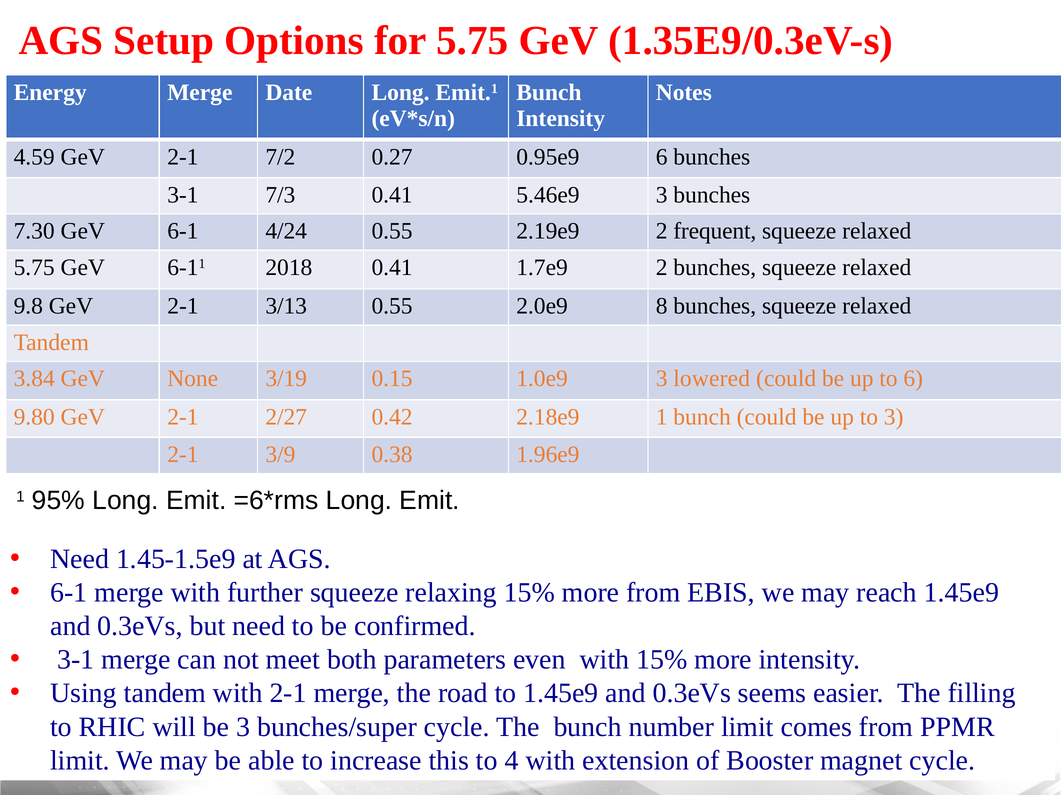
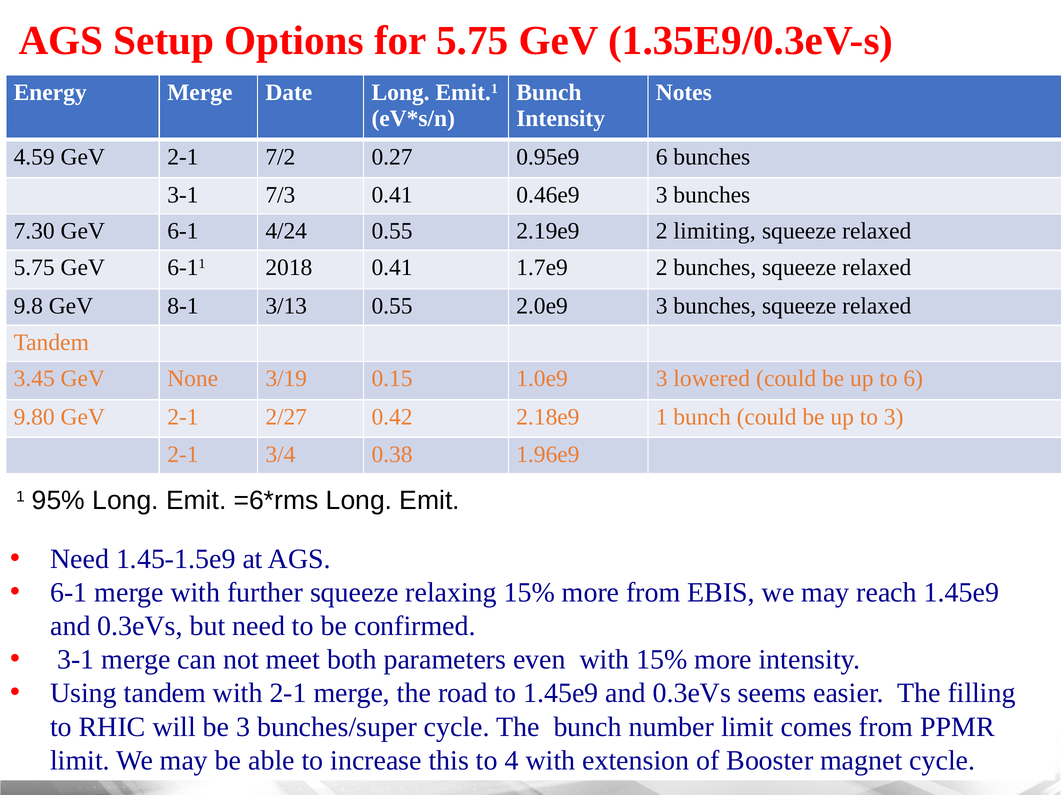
5.46e9: 5.46e9 -> 0.46e9 (548, 195)
frequent: frequent -> limiting (715, 231)
9.8 GeV 2-1: 2-1 -> 8-1 (183, 306)
2.0e9 8: 8 -> 3 (662, 306)
3.84: 3.84 -> 3.45 (34, 379)
3/9: 3/9 -> 3/4 (280, 455)
